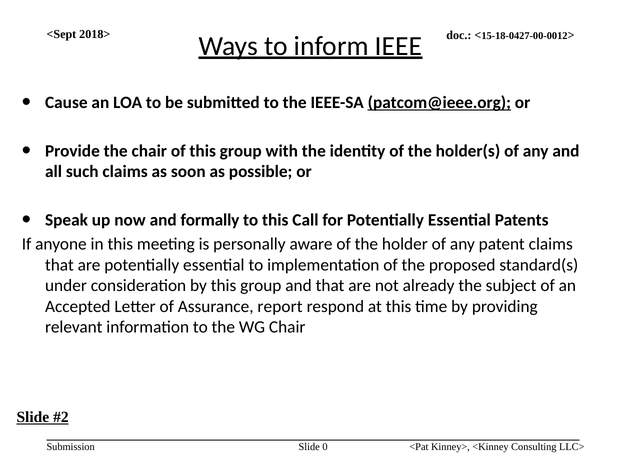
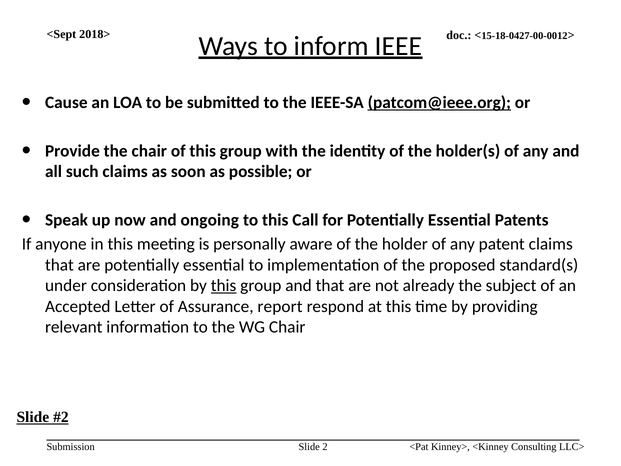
formally: formally -> ongoing (210, 220)
this underline: none -> present (224, 286)
0: 0 -> 2 (325, 447)
